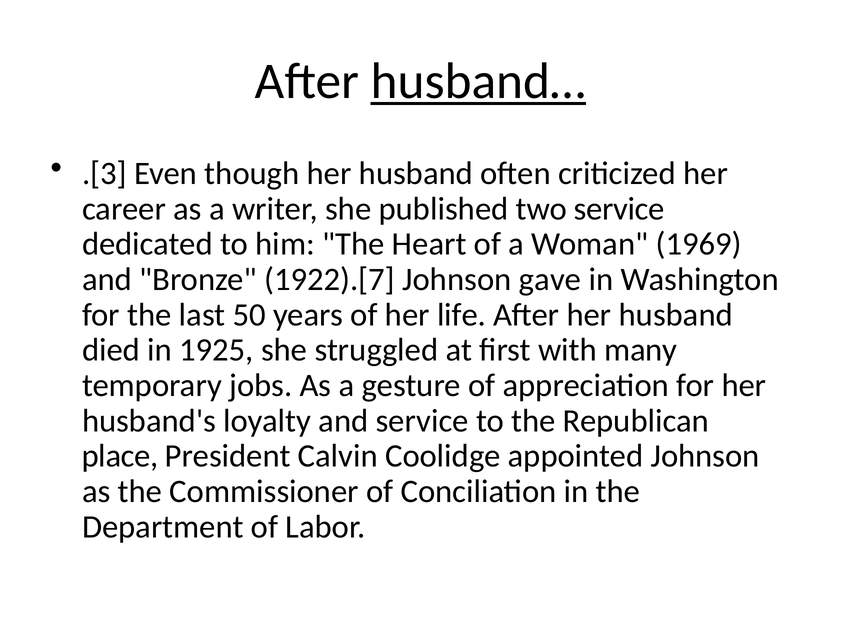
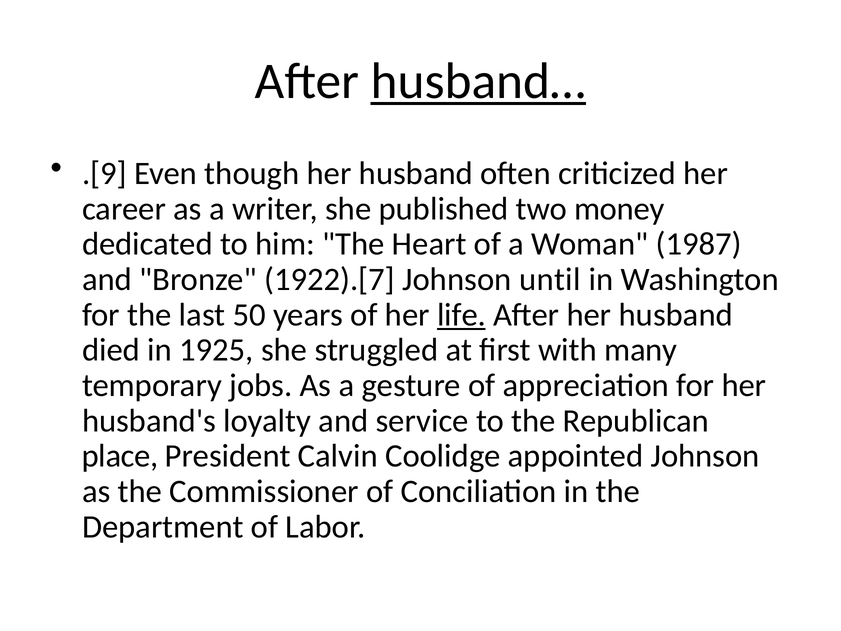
.[3: .[3 -> .[9 (104, 173)
two service: service -> money (619, 209)
1969: 1969 -> 1987 (699, 244)
gave: gave -> until (550, 279)
life underline: none -> present (461, 315)
